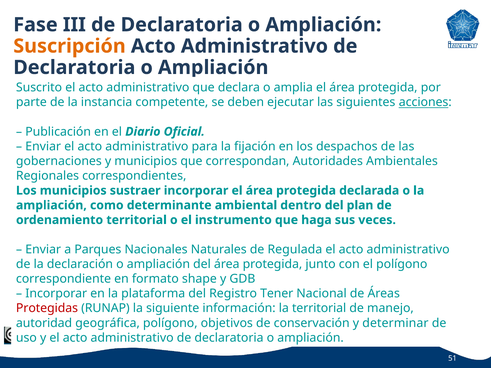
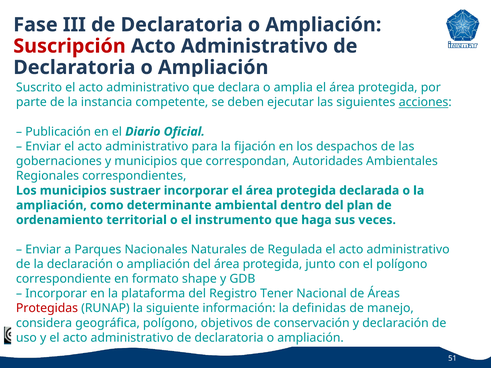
Suscripción colour: orange -> red (69, 46)
la territorial: territorial -> definidas (319, 308)
autoridad: autoridad -> considera (44, 323)
y determinar: determinar -> declaración (395, 323)
